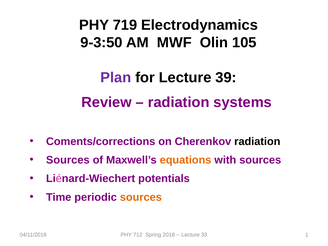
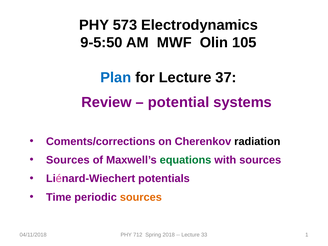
719: 719 -> 573 (125, 25)
9-3:50: 9-3:50 -> 9-5:50 (101, 43)
Plan colour: purple -> blue (116, 78)
39: 39 -> 37 (226, 78)
radiation: radiation -> potential (179, 102)
equations colour: orange -> green (186, 160)
